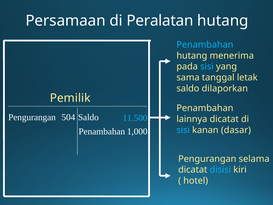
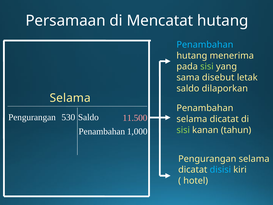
Peralatan: Peralatan -> Mencatat (160, 21)
sisi colour: light blue -> light green (207, 66)
tanggal: tanggal -> disebut (218, 77)
Pemilik: Pemilik -> Selama (70, 98)
504: 504 -> 530 (68, 117)
11.500 colour: light blue -> pink (135, 118)
lainnya: lainnya -> selama (192, 119)
sisi colour: light blue -> light green (183, 130)
dasar: dasar -> tahun (236, 130)
